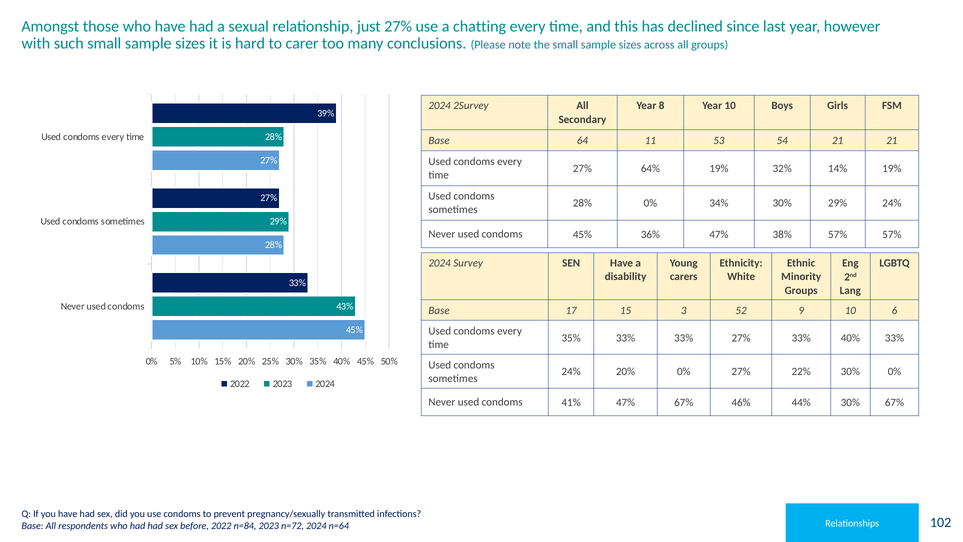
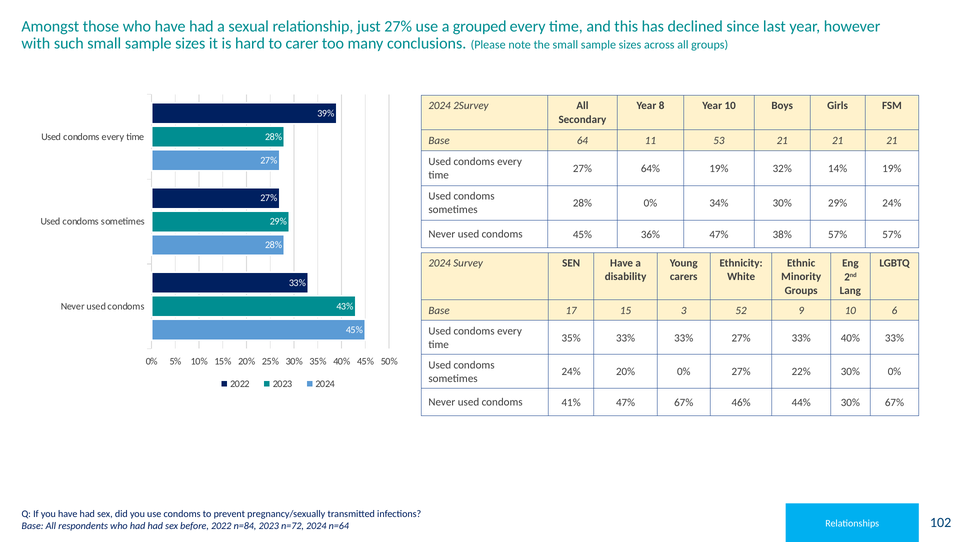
chatting: chatting -> grouped (480, 26)
53 54: 54 -> 21 (782, 140)
